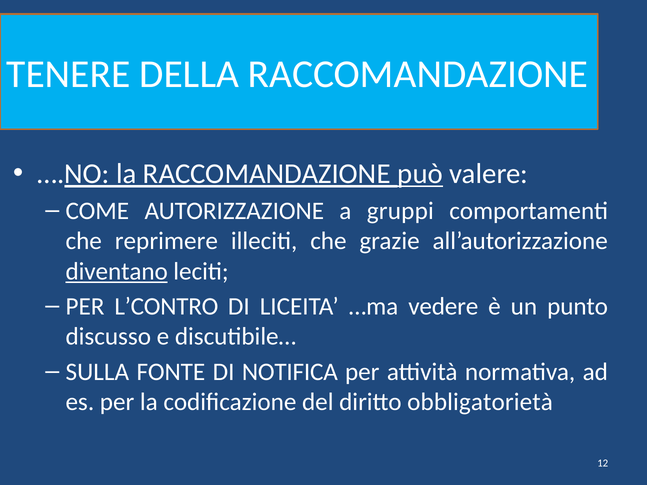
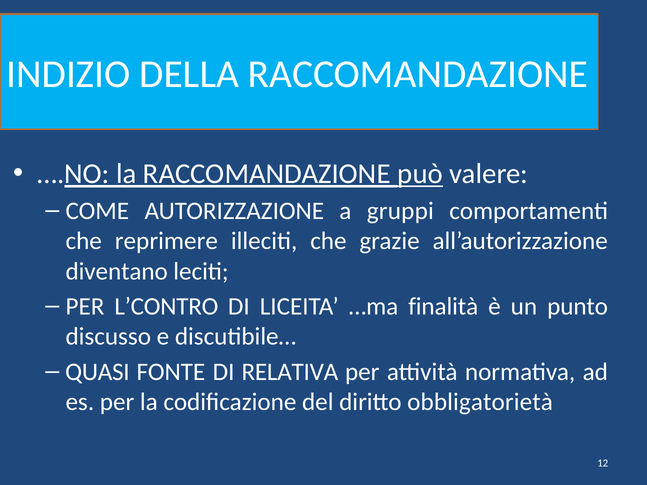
TENERE: TENERE -> INDIZIO (68, 74)
diventano underline: present -> none (117, 271)
vedere: vedere -> finalità (443, 307)
SULLA: SULLA -> QUASI (97, 372)
NOTIFICA: NOTIFICA -> RELATIVA (290, 372)
